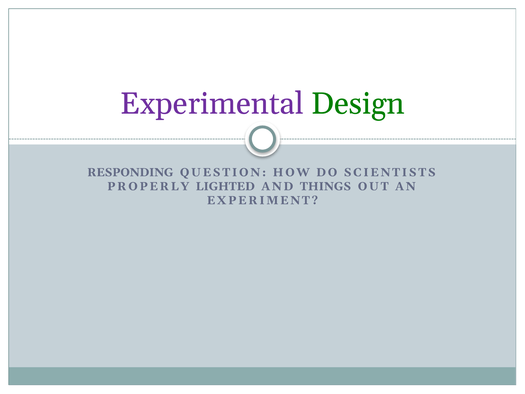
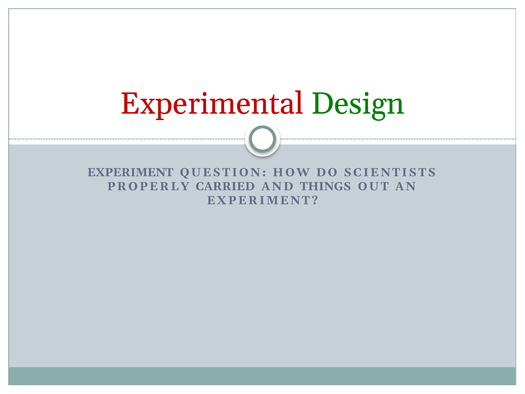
Experimental colour: purple -> red (212, 104)
RESPONDING: RESPONDING -> EXPERIMENT (130, 172)
LIGHTED: LIGHTED -> CARRIED (225, 186)
